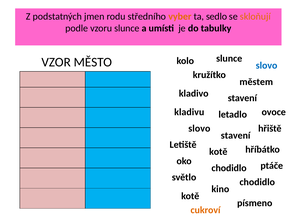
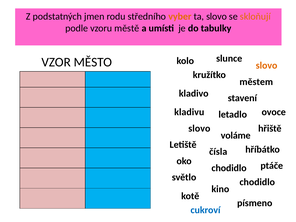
ta sedlo: sedlo -> slovo (217, 16)
vzoru slunce: slunce -> městě (127, 28)
slovo colour: blue -> orange (267, 65)
stavení: stavení -> voláme (236, 135)
kotě: kotě -> čísla (218, 152)
cukroví colour: orange -> blue (205, 210)
